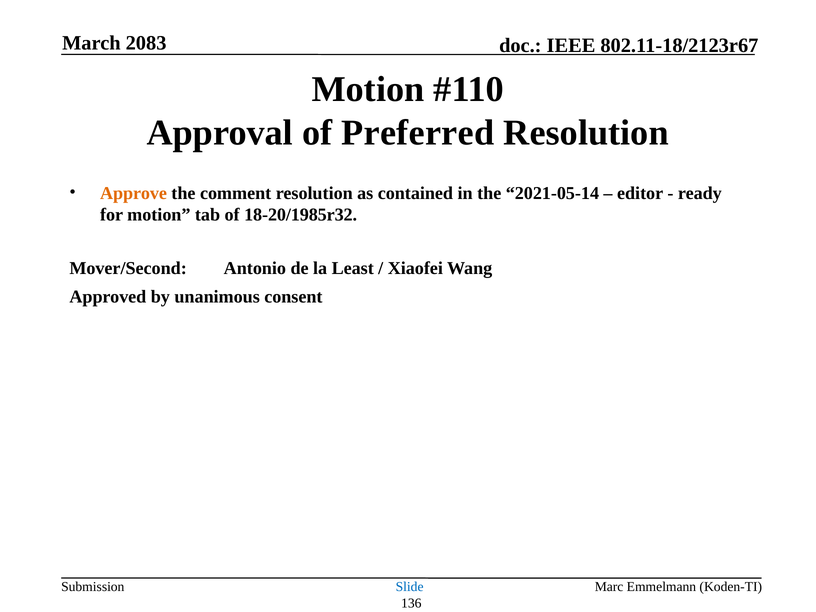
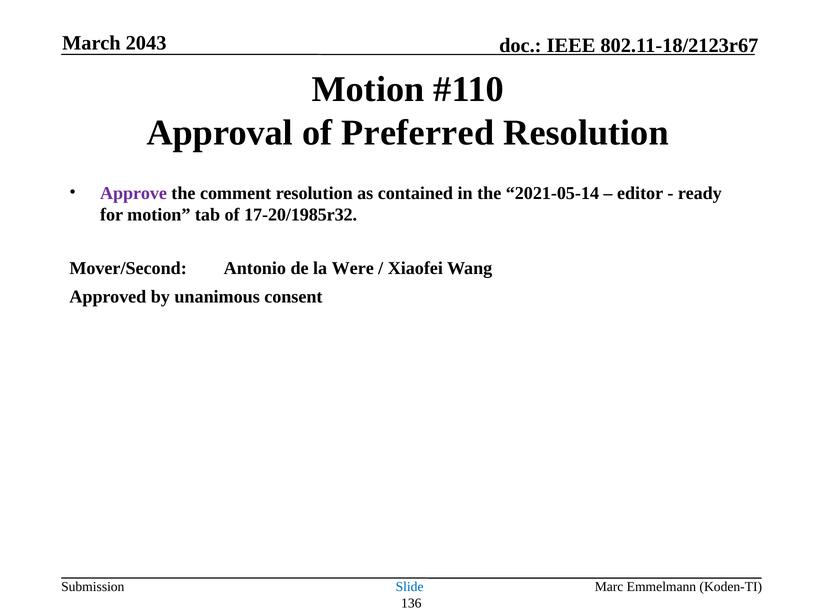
2083: 2083 -> 2043 (146, 43)
Approve colour: orange -> purple (133, 193)
18-20/1985r32: 18-20/1985r32 -> 17-20/1985r32 (301, 215)
Least: Least -> Were (353, 268)
